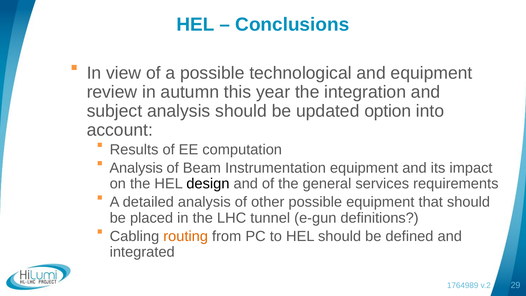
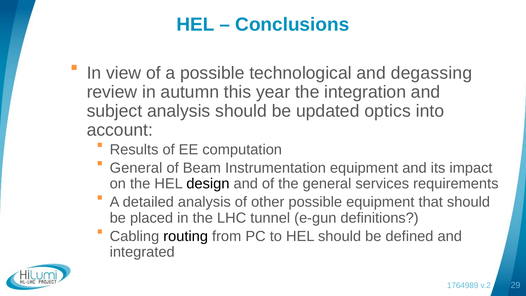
and equipment: equipment -> degassing (431, 73)
option: option -> optics (388, 111)
Analysis: Analysis -> General (136, 168)
routing colour: orange -> black (186, 236)
